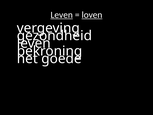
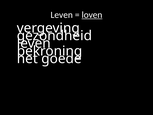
Leven underline: present -> none (62, 15)
